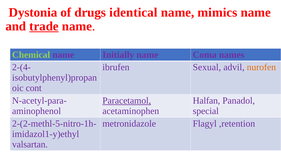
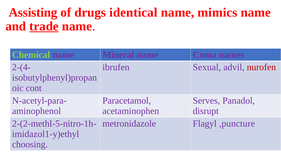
Dystonia: Dystonia -> Assisting (33, 12)
Initially: Initially -> Mineral (118, 55)
nurofen colour: orange -> red (261, 67)
Paracetamol underline: present -> none (127, 101)
Halfan: Halfan -> Serves (206, 101)
special: special -> disrupt (206, 111)
,retention: ,retention -> ,puncture (237, 124)
valsartan: valsartan -> choosing (30, 144)
